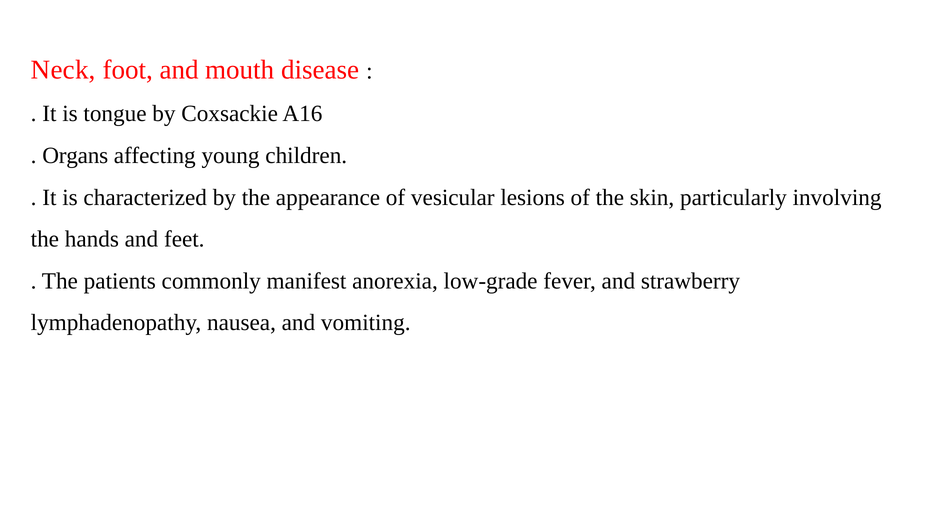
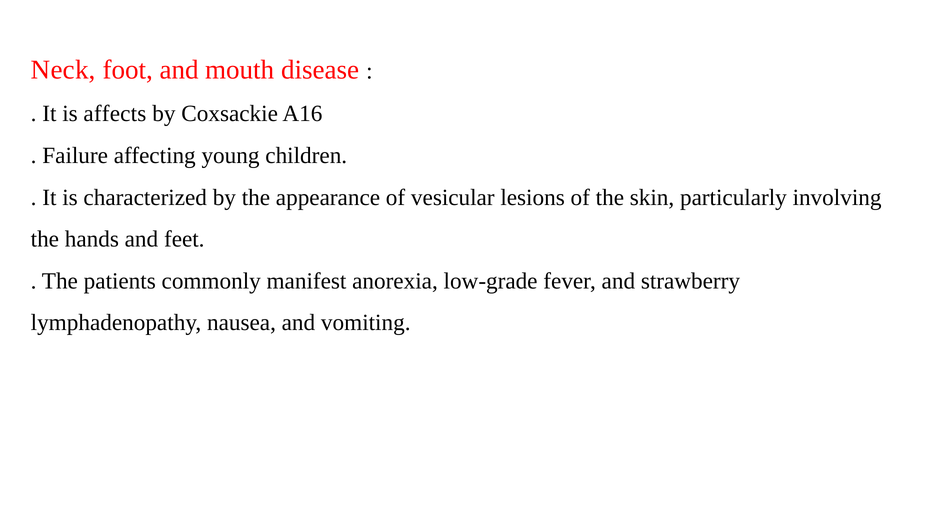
tongue: tongue -> affects (115, 114)
Organs: Organs -> Failure (75, 156)
